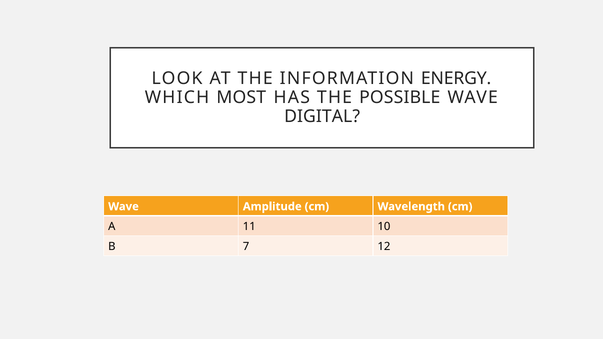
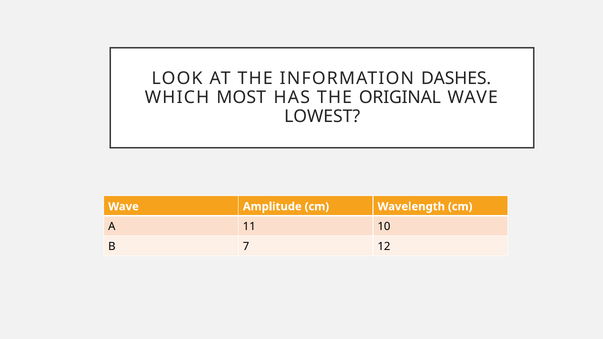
ENERGY: ENERGY -> DASHES (456, 79)
POSSIBLE: POSSIBLE -> ORIGINAL (400, 98)
DIGITAL: DIGITAL -> LOWEST (322, 117)
